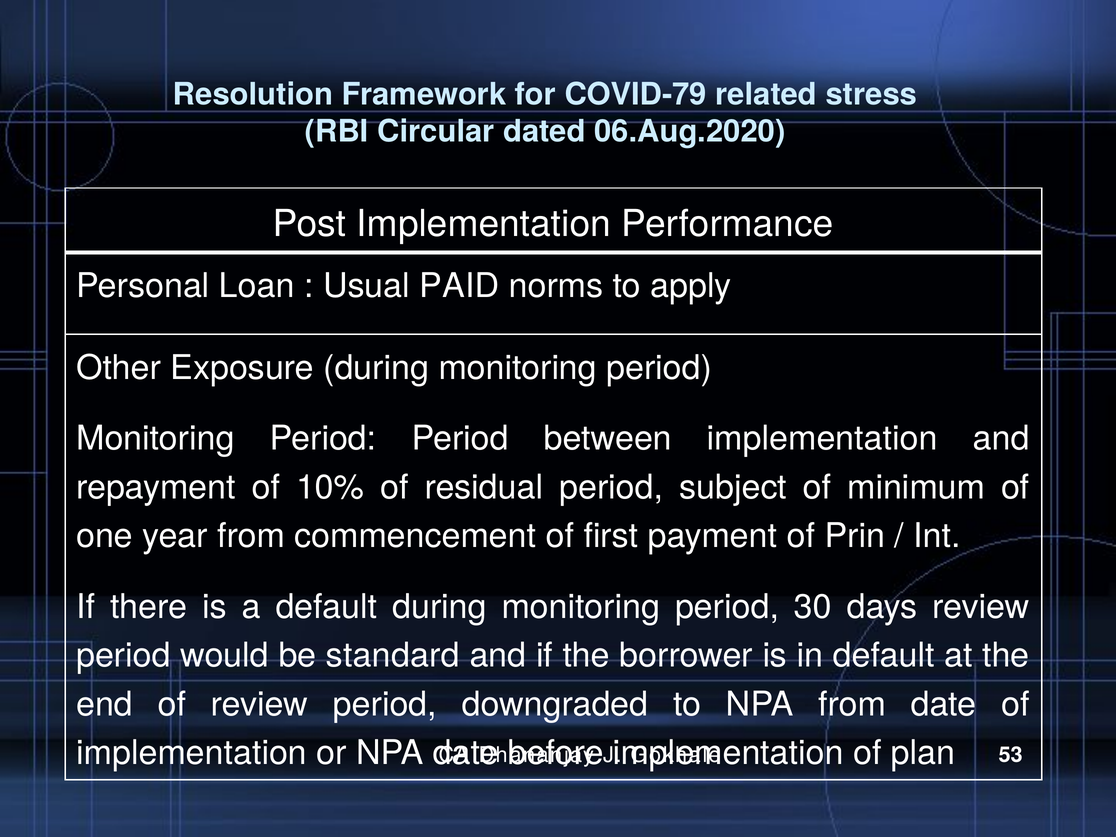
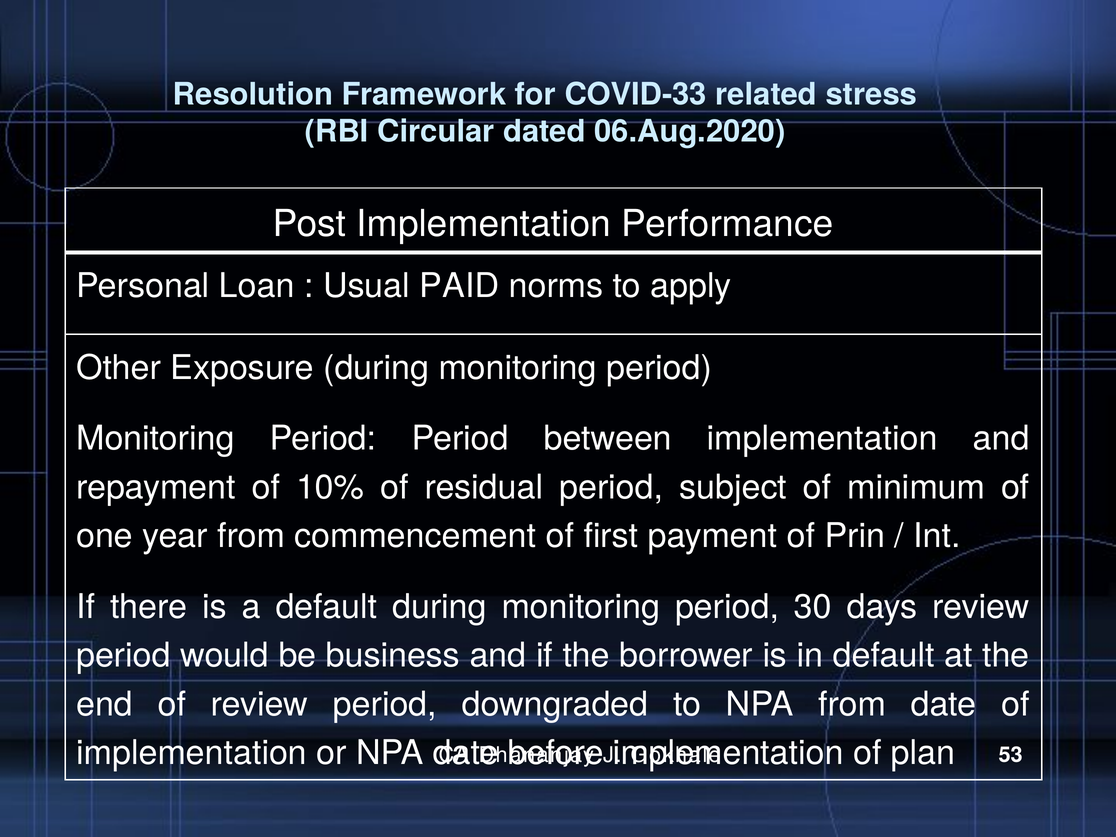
COVID-79: COVID-79 -> COVID-33 (636, 94)
standard: standard -> business (393, 656)
